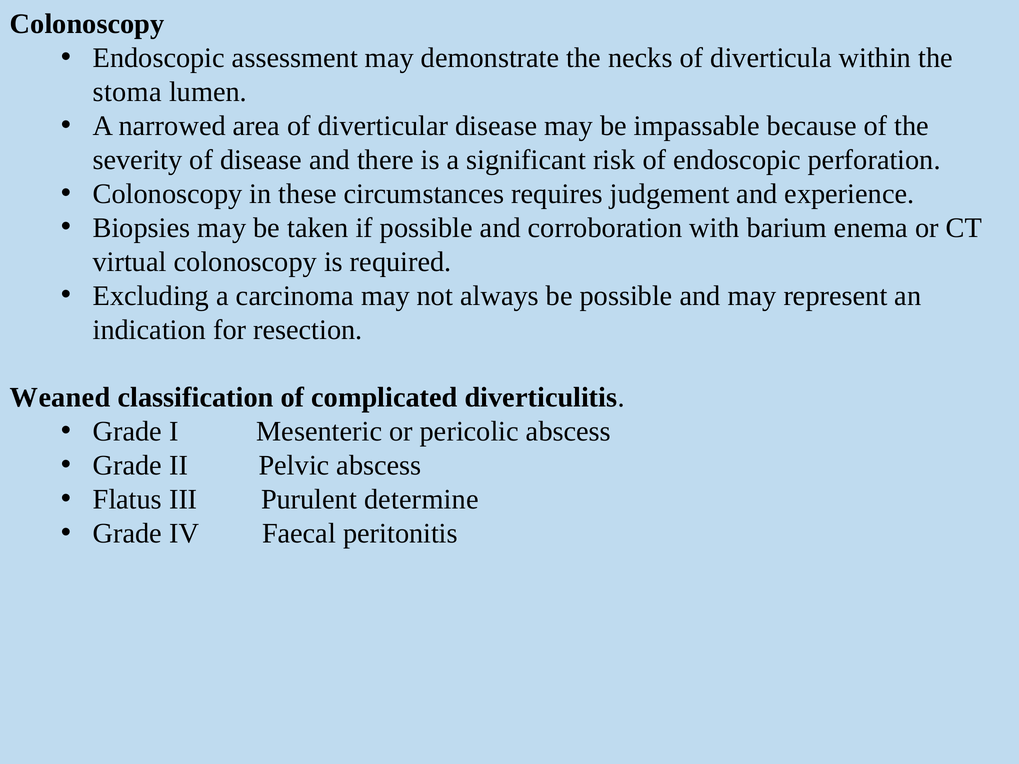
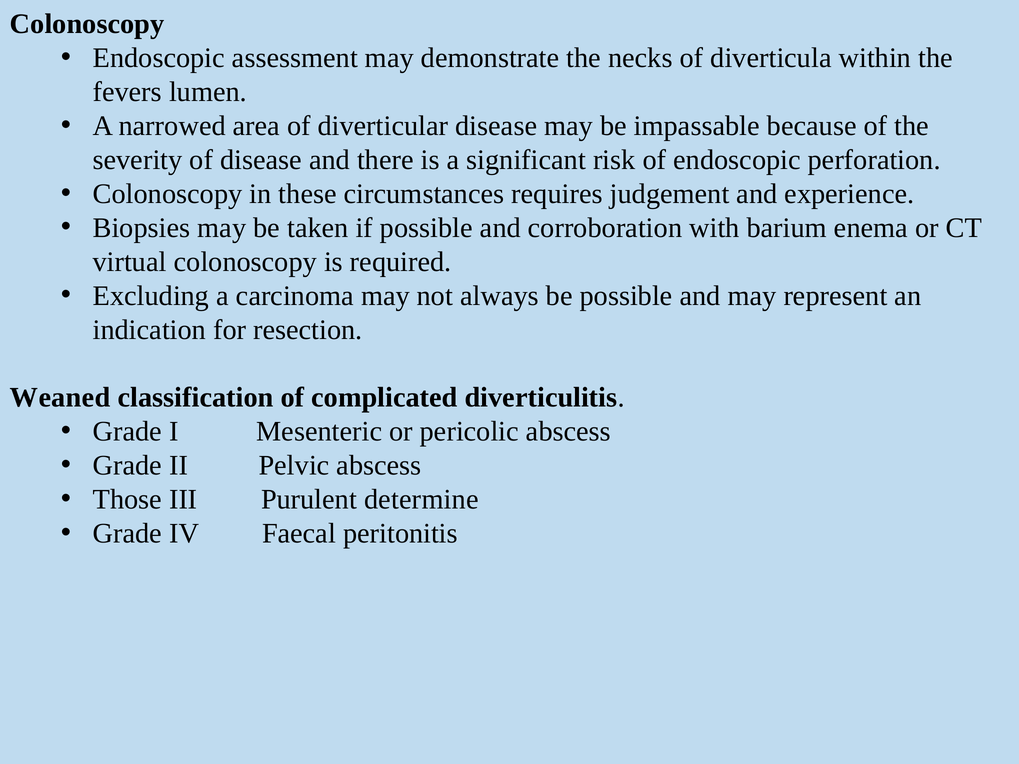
stoma: stoma -> fevers (127, 92)
Flatus: Flatus -> Those (127, 500)
